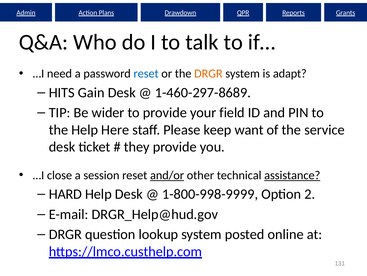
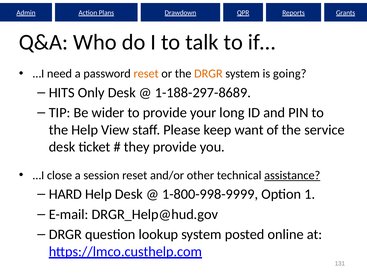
reset colour: blue -> orange (146, 73)
adapt: adapt -> going (290, 73)
Gain: Gain -> Only (91, 92)
1-460-297-8689: 1-460-297-8689 -> 1-188-297-8689 (203, 92)
field: field -> long (232, 112)
Here: Here -> View (115, 129)
and/or underline: present -> none (167, 175)
2: 2 -> 1 (310, 194)
